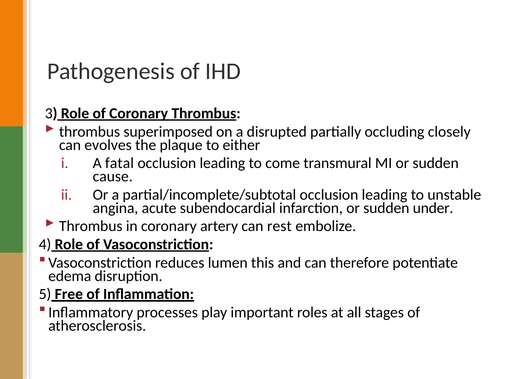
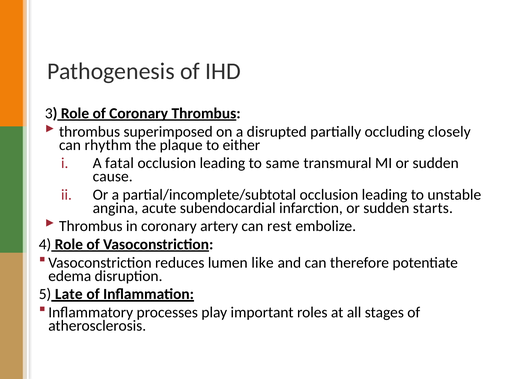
evolves: evolves -> rhythm (108, 145)
come: come -> same (283, 163)
under: under -> starts (433, 208)
this: this -> like (262, 263)
Free: Free -> Late (69, 295)
